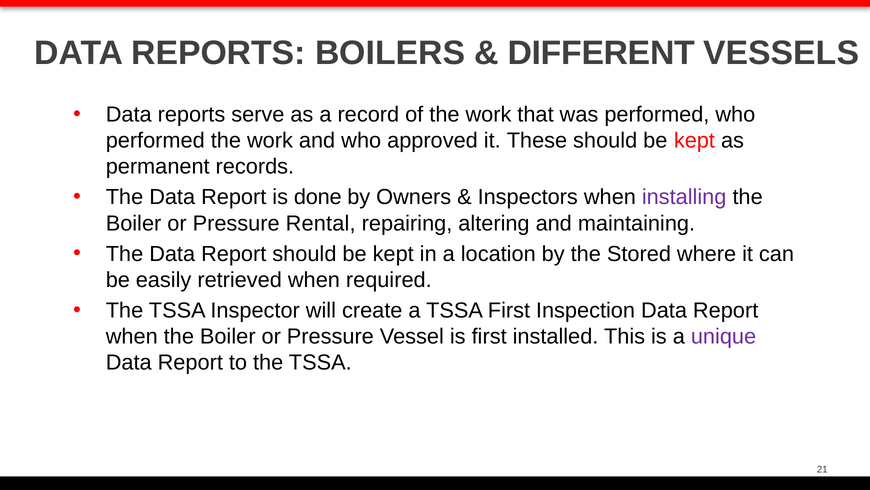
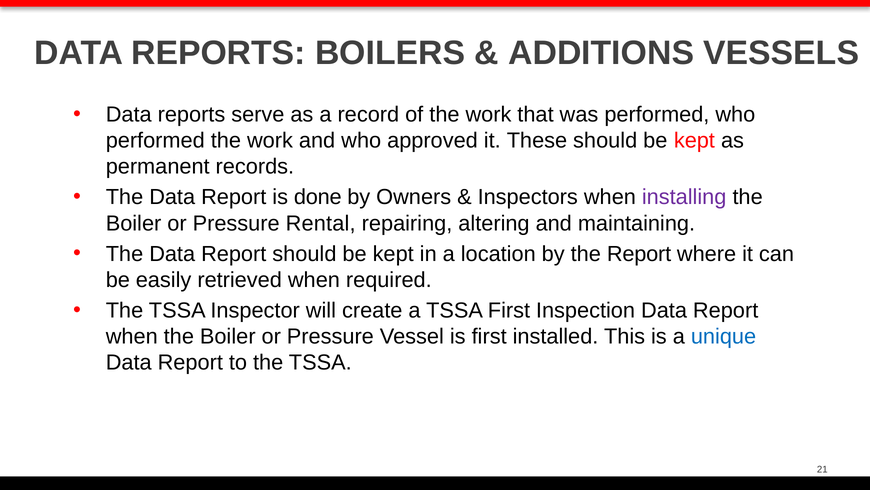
DIFFERENT: DIFFERENT -> ADDITIONS (601, 53)
the Stored: Stored -> Report (639, 254)
unique colour: purple -> blue (724, 336)
